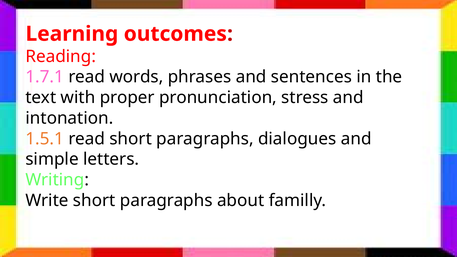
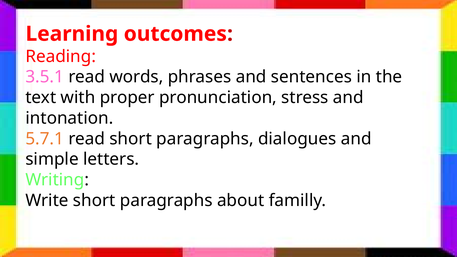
1.7.1: 1.7.1 -> 3.5.1 (45, 77)
1.5.1: 1.5.1 -> 5.7.1 (45, 139)
